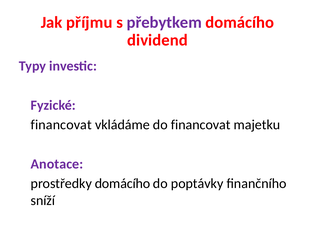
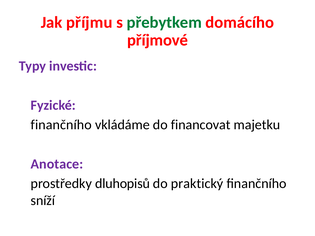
přebytkem colour: purple -> green (164, 22)
dividend: dividend -> příjmové (158, 40)
financovat: financovat -> finančního (61, 125)
prostředky domácího: domácího -> dluhopisů (123, 184)
poptávky: poptávky -> praktický (197, 184)
